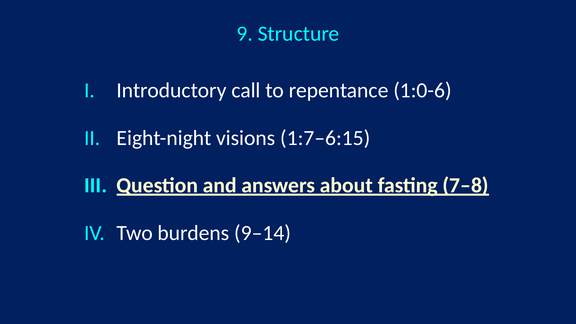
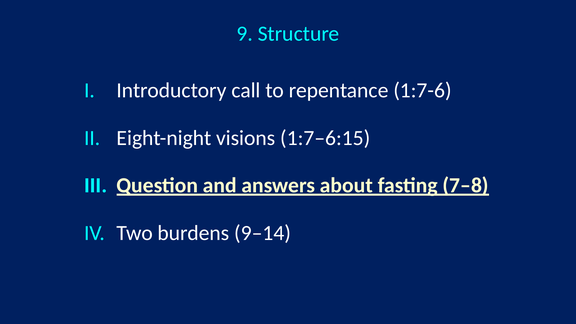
1:0-6: 1:0-6 -> 1:7-6 (423, 90)
